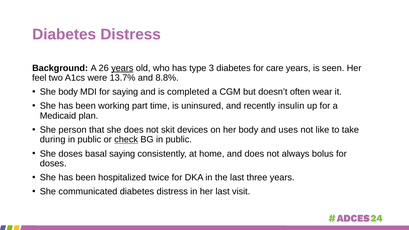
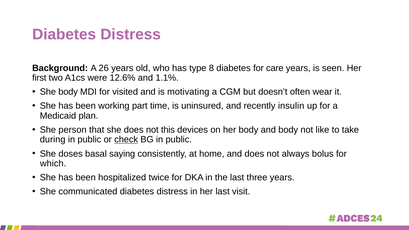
years underline: present -> none (122, 68)
3: 3 -> 8 (211, 68)
feel: feel -> first (39, 78)
13.7%: 13.7% -> 12.6% (123, 78)
8.8%: 8.8% -> 1.1% (167, 78)
for saying: saying -> visited (125, 92)
completed: completed -> motivating (188, 92)
skit: skit -> this (168, 130)
and uses: uses -> body (288, 130)
doses: doses -> which (53, 164)
